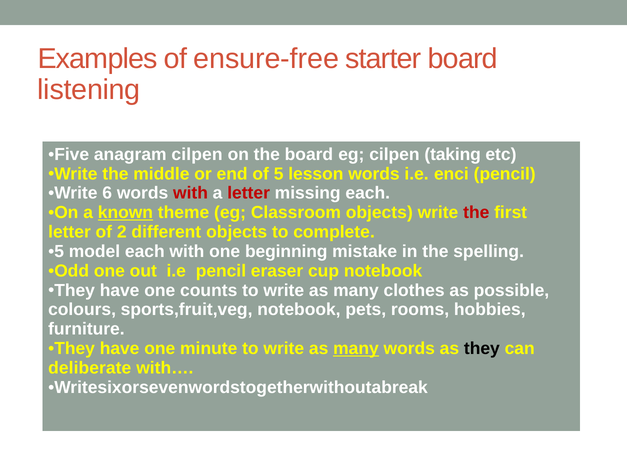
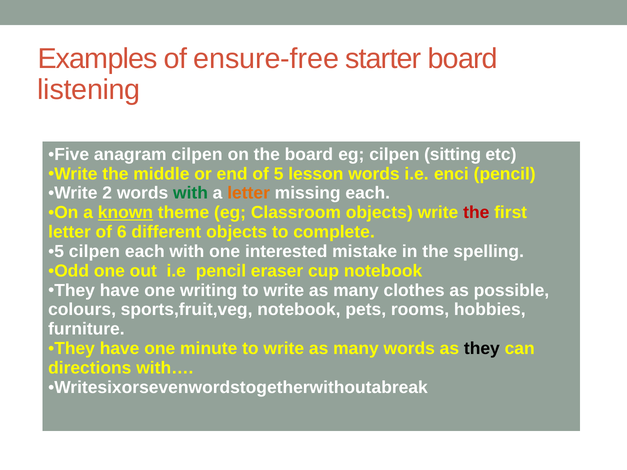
taking: taking -> sitting (453, 154)
6: 6 -> 2 (107, 193)
with colour: red -> green (191, 193)
letter colour: red -> orange (249, 193)
2: 2 -> 6 (122, 232)
model: model -> cilpen (94, 252)
beginning: beginning -> interested (286, 252)
counts: counts -> writing (209, 290)
many underline: present -> none (356, 349)
deliberate: deliberate -> directions (90, 368)
